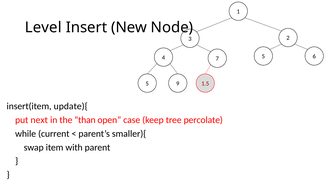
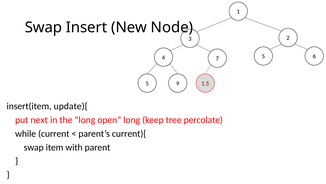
Level: Level -> Swap (43, 27)
the than: than -> long (85, 120)
open case: case -> long (132, 120)
smaller){: smaller){ -> current){ (129, 133)
